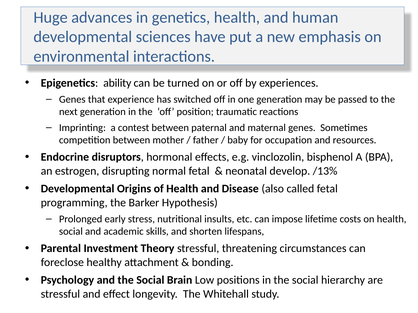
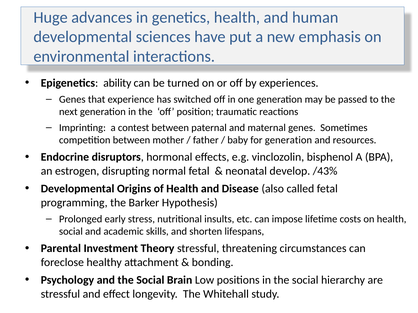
for occupation: occupation -> generation (288, 140)
/13%: /13% -> /43% (325, 171)
